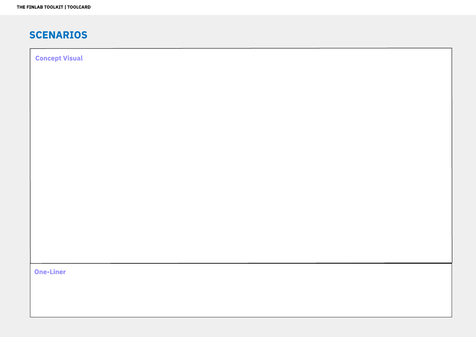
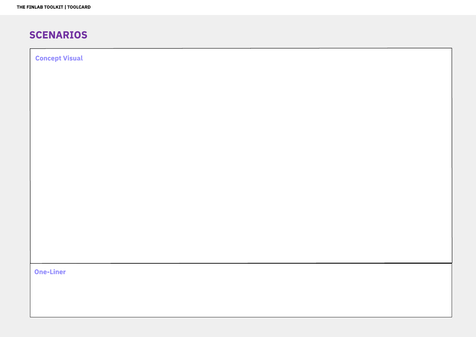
SCENARIOS colour: blue -> purple (58, 35)
